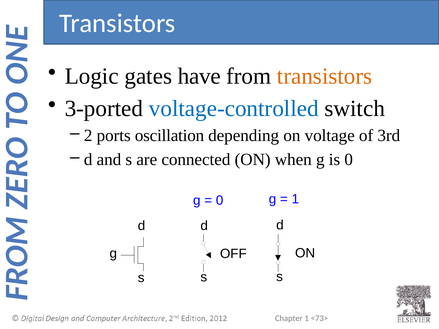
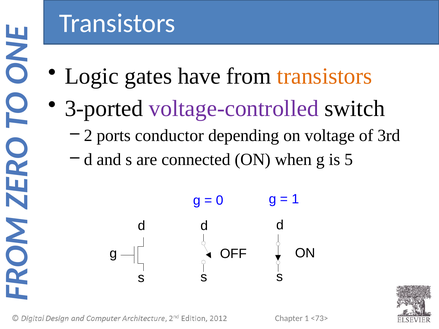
voltage-controlled colour: blue -> purple (234, 109)
oscillation: oscillation -> conductor (169, 136)
is 0: 0 -> 5 (349, 160)
